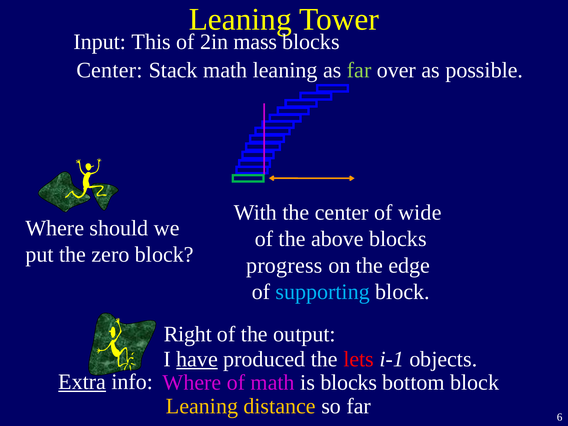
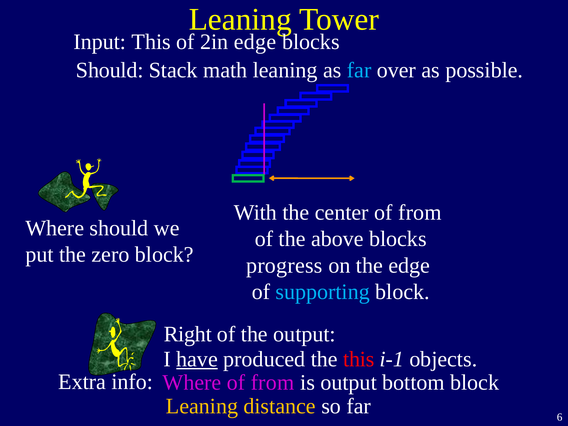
2in mass: mass -> edge (255, 42)
Center: Center -> Should (110, 70)
far colour: light green -> light blue (359, 70)
center of wide: wide -> from (420, 212)
the lets: lets -> this (359, 359)
Extra underline: present -> none (82, 382)
math: math -> from (273, 383)
is blocks: blocks -> output (349, 383)
